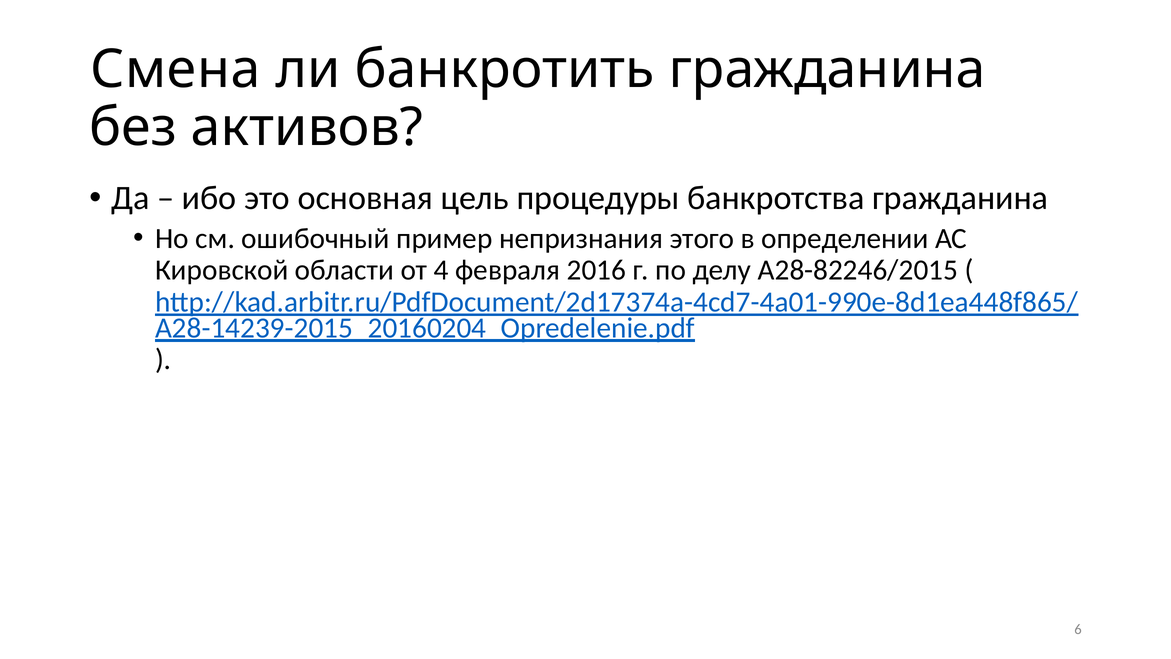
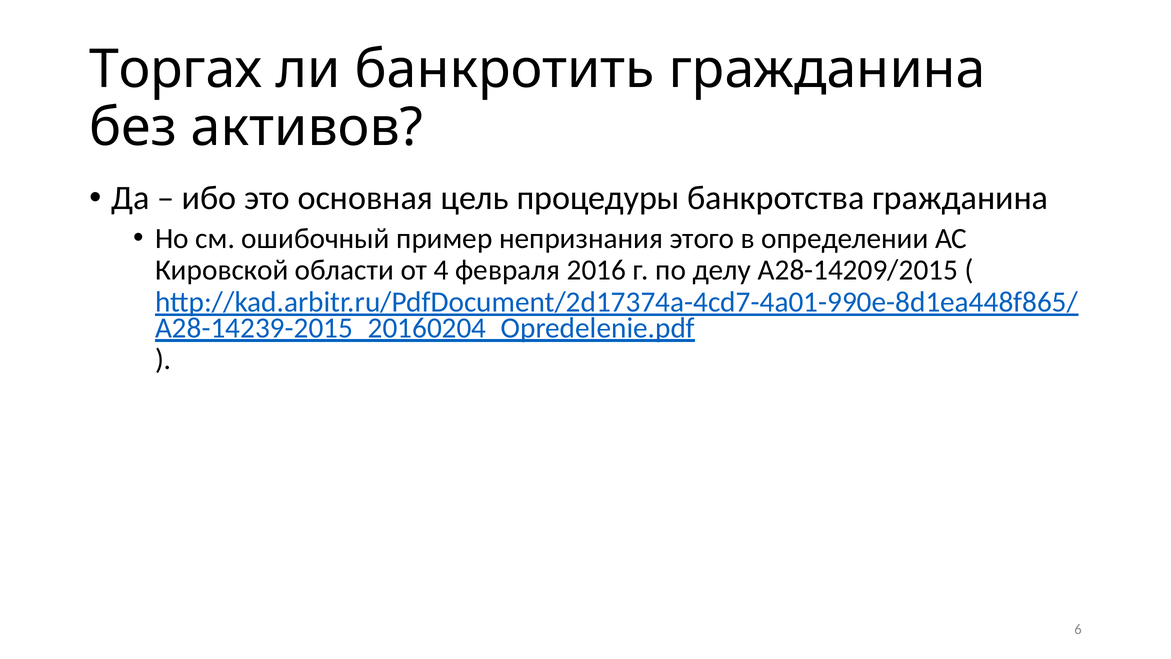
Смена: Смена -> Торгах (176, 69)
А28-82246/2015: А28-82246/2015 -> А28-14209/2015 (858, 270)
